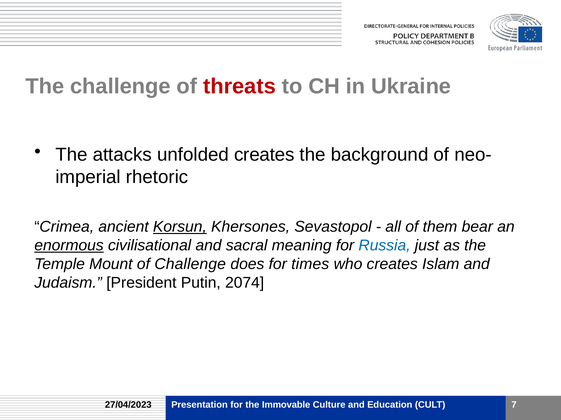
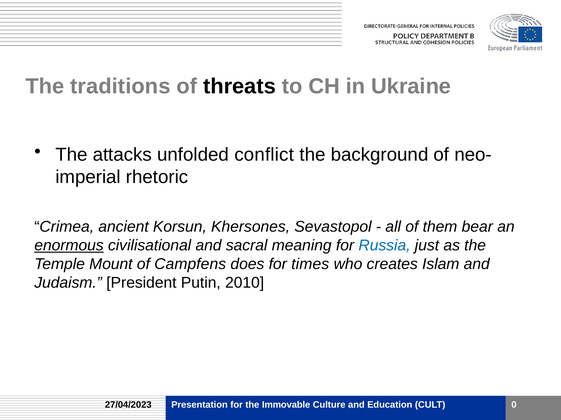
The challenge: challenge -> traditions (120, 86)
threats colour: red -> black (240, 86)
unfolded creates: creates -> conflict (264, 155)
Korsun underline: present -> none (180, 227)
of Challenge: Challenge -> Campfens (190, 265)
2074: 2074 -> 2010 (245, 283)
7: 7 -> 0 (514, 406)
